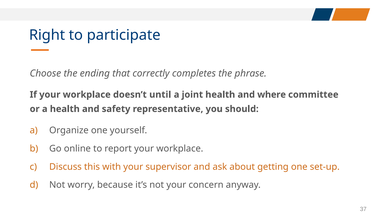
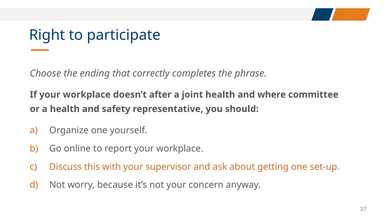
until: until -> after (160, 95)
